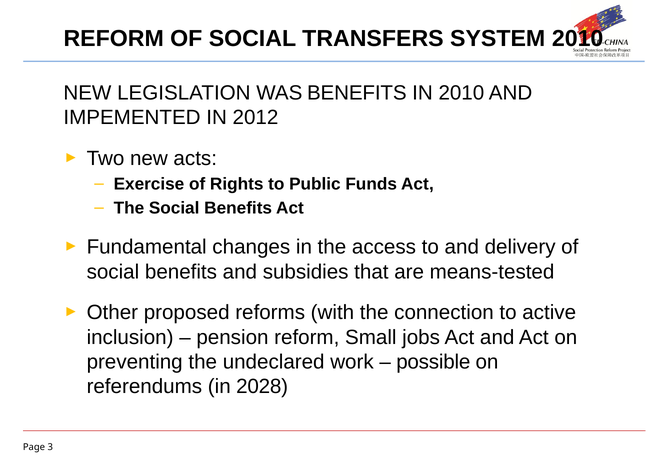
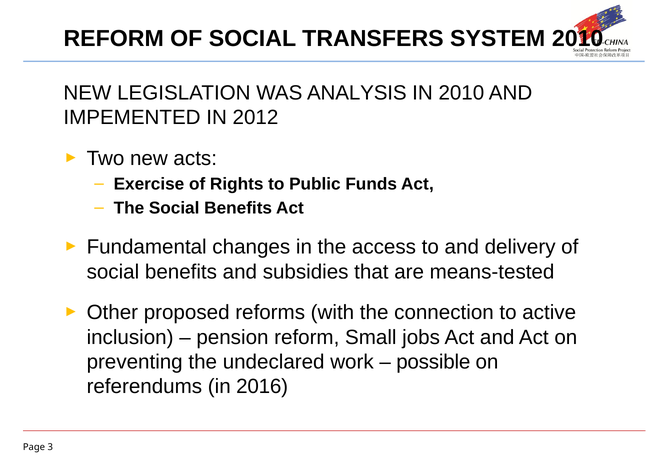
WAS BENEFITS: BENEFITS -> ANALYSIS (357, 93)
2028: 2028 -> 2016 (262, 387)
